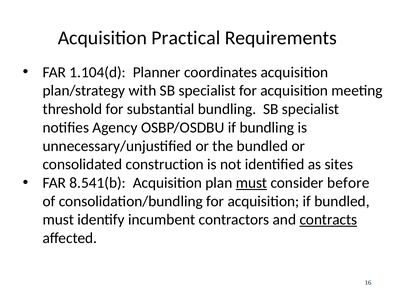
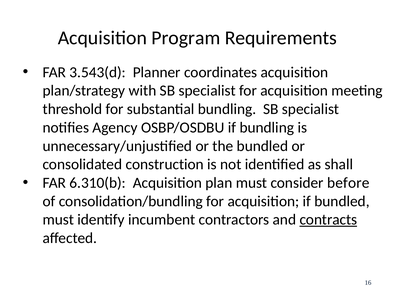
Practical: Practical -> Program (186, 38)
1.104(d: 1.104(d -> 3.543(d (98, 72)
sites: sites -> shall (339, 165)
8.541(b: 8.541(b -> 6.310(b (98, 183)
must underline: present -> none (251, 183)
